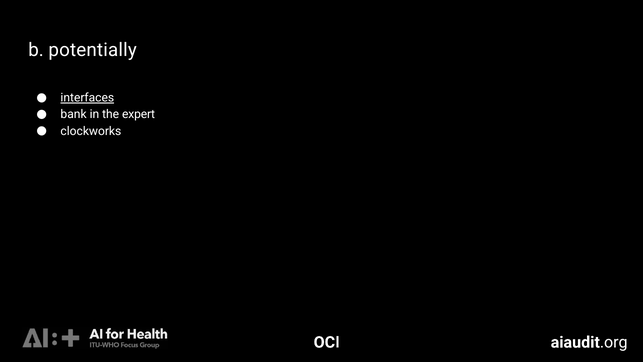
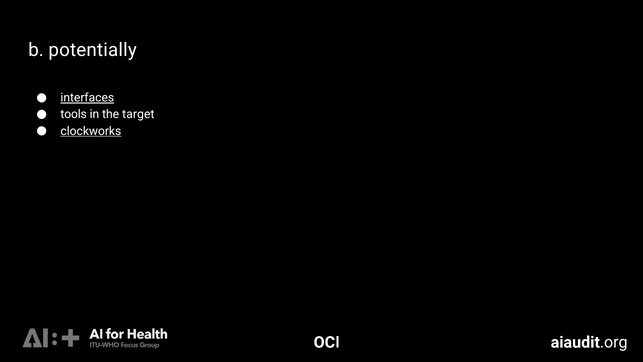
bank: bank -> tools (74, 114)
expert: expert -> target (138, 114)
clockworks underline: none -> present (91, 131)
